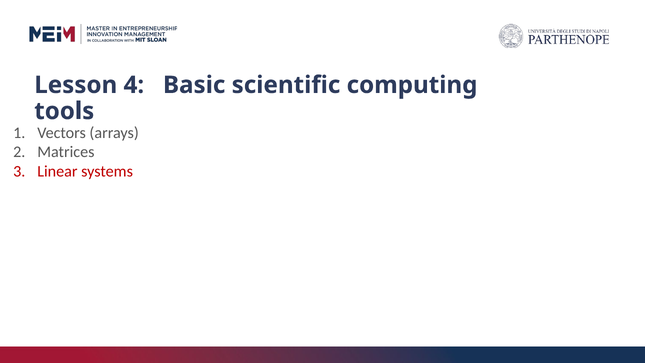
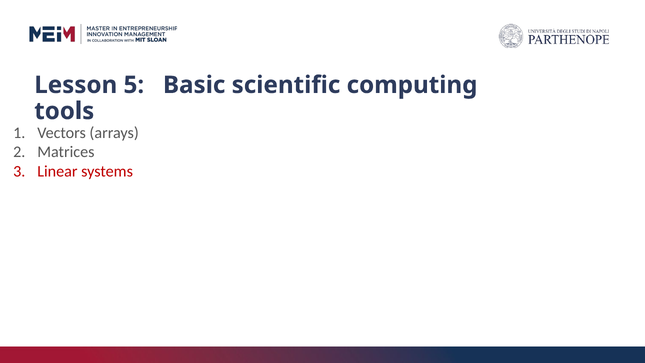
4: 4 -> 5 (134, 85)
